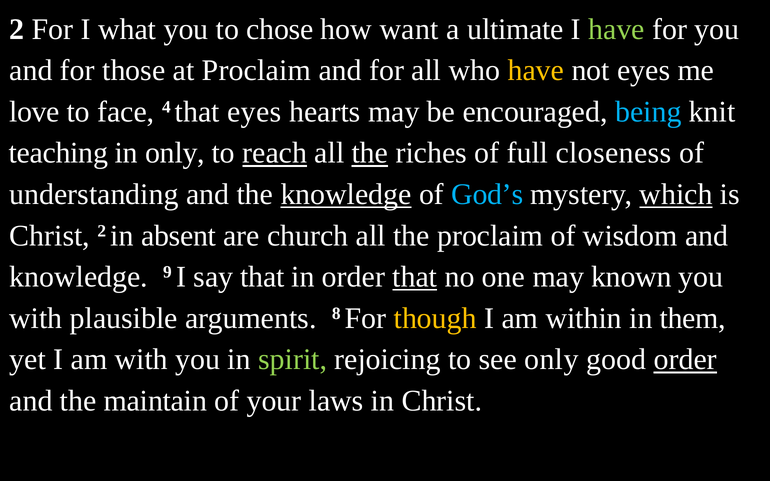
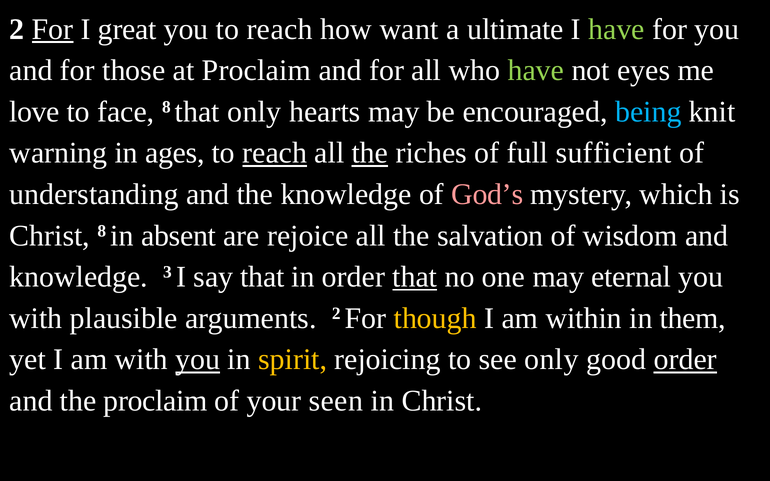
For underline: none -> present (53, 29)
what: what -> great (127, 29)
you to chose: chose -> reach (280, 29)
have colour: yellow -> light green (536, 71)
face 4: 4 -> 8 (166, 107)
that eyes: eyes -> only (254, 112)
teaching: teaching -> warning (58, 153)
in only: only -> ages (175, 153)
closeness: closeness -> sufficient (613, 153)
knowledge underline: present -> none (346, 194)
God’s colour: light blue -> pink (487, 194)
which underline: present -> none (676, 194)
Christ 2: 2 -> 8 (102, 231)
church: church -> rejoice (308, 236)
the proclaim: proclaim -> salvation (490, 236)
9: 9 -> 3 (167, 272)
known: known -> eternal (631, 277)
arguments 8: 8 -> 2 (336, 314)
you underline: none -> present (198, 360)
spirit colour: light green -> yellow (293, 360)
the maintain: maintain -> proclaim (155, 401)
laws: laws -> seen (336, 401)
